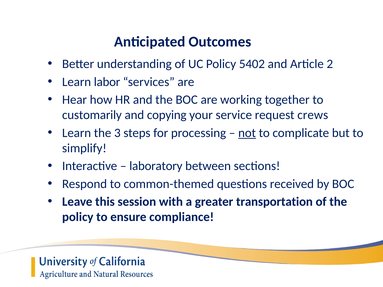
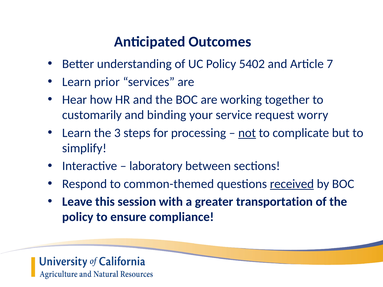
2: 2 -> 7 (330, 64)
labor: labor -> prior (107, 82)
copying: copying -> binding (167, 115)
crews: crews -> worry (313, 115)
received underline: none -> present (292, 184)
